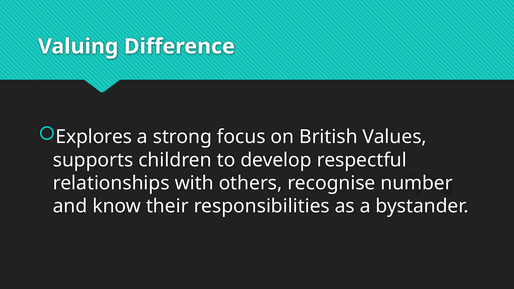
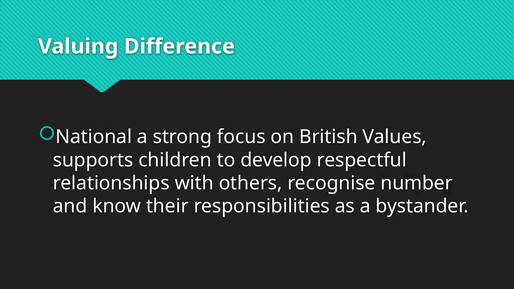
Explores: Explores -> National (94, 137)
